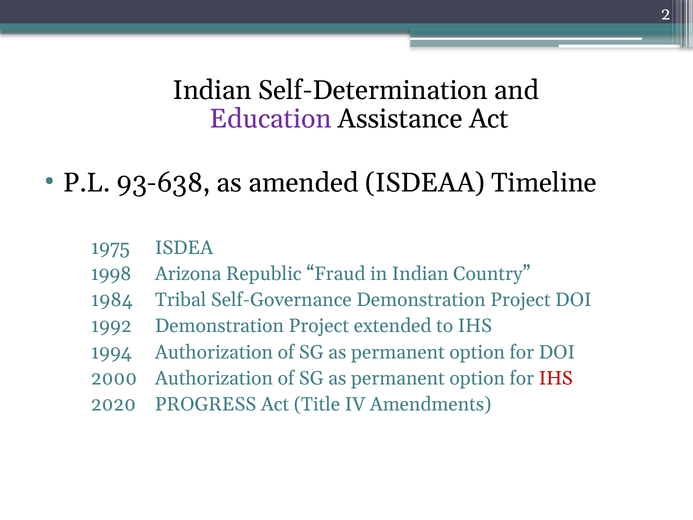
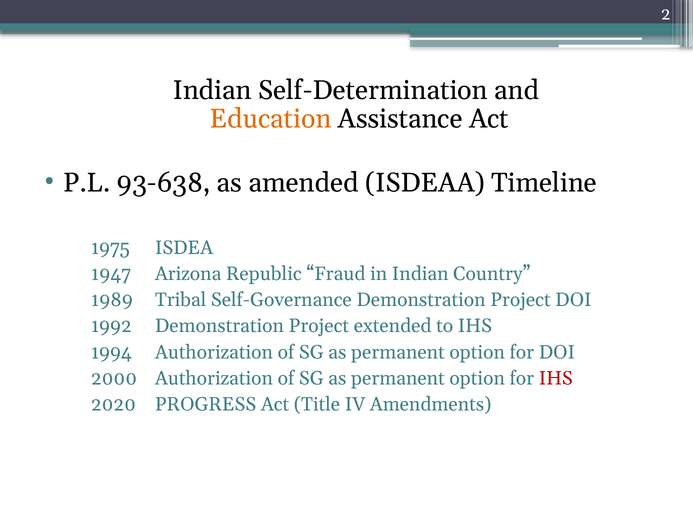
Education colour: purple -> orange (271, 119)
1998: 1998 -> 1947 (111, 274)
1984: 1984 -> 1989 (112, 300)
